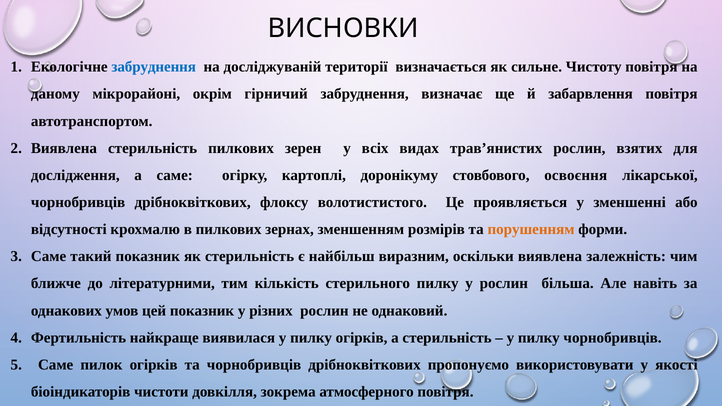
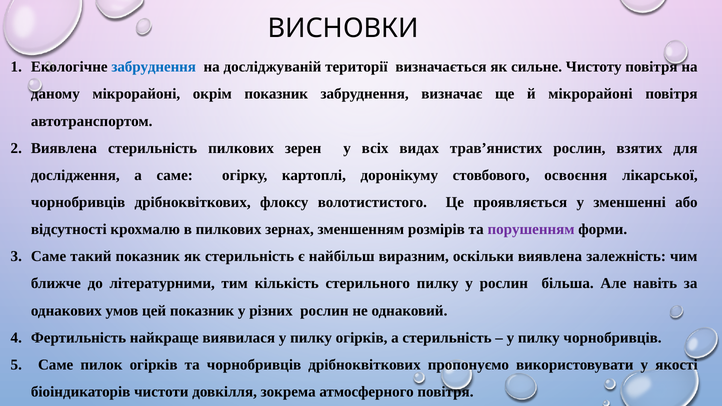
окрім гірничий: гірничий -> показник (276, 94)
й забарвлення: забарвлення -> мікрорайоні (590, 94)
порушенням colour: orange -> purple (531, 229)
